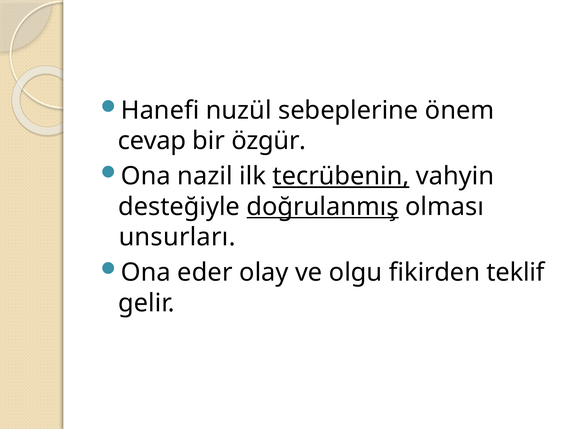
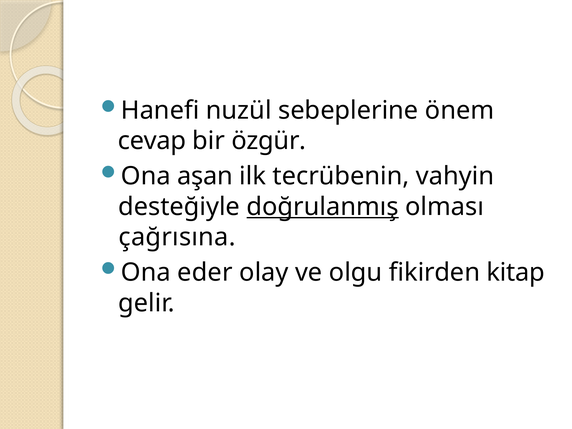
nazil: nazil -> aşan (205, 176)
tecrübenin underline: present -> none (341, 176)
unsurları: unsurları -> çağrısına (177, 237)
teklif: teklif -> kitap (516, 273)
